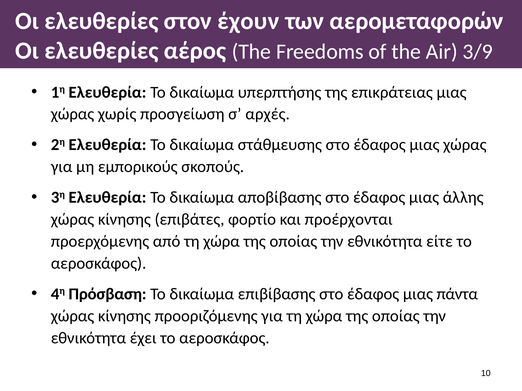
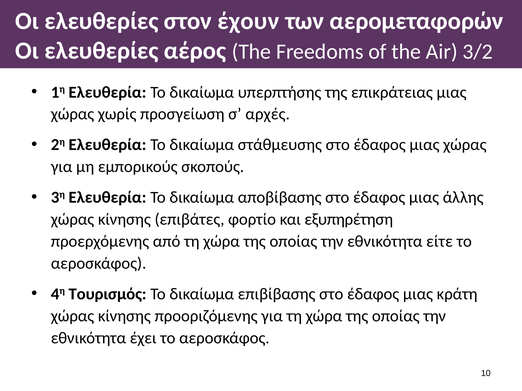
3/9: 3/9 -> 3/2 (478, 52)
προέρχονται: προέρχονται -> εξυπηρέτηση (349, 220)
Πρόσβαση: Πρόσβαση -> Τουρισμός (108, 294)
πάντα: πάντα -> κράτη (457, 294)
